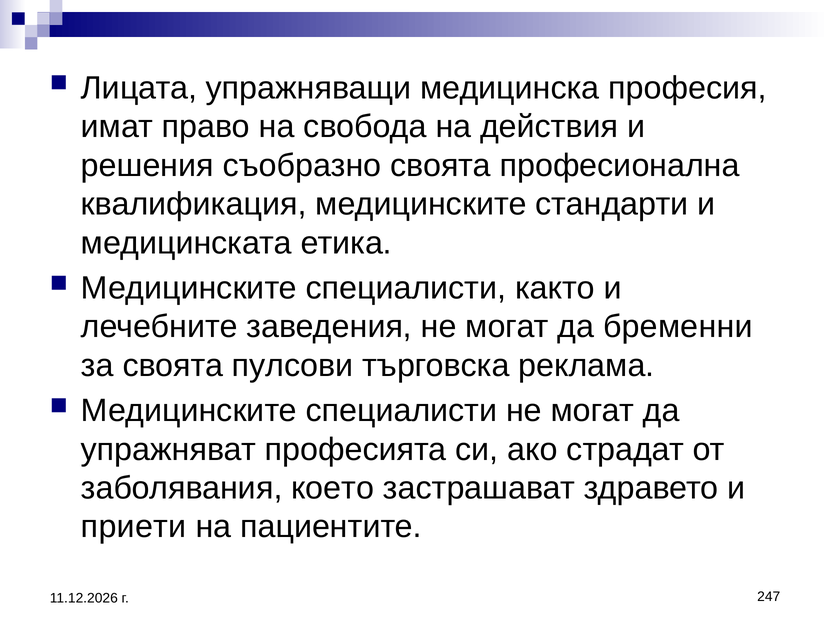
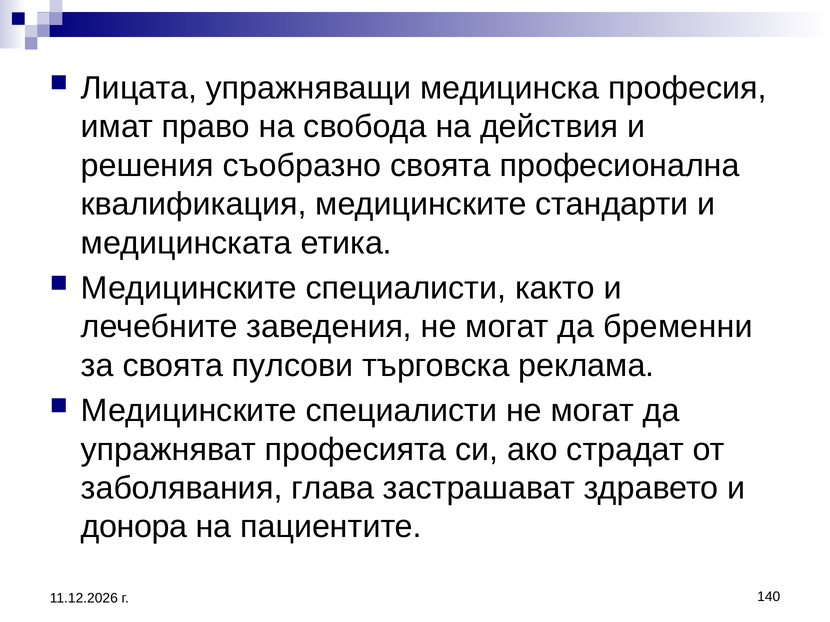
което: което -> глава (333, 489)
приети: приети -> донора (134, 527)
247: 247 -> 140 (769, 597)
